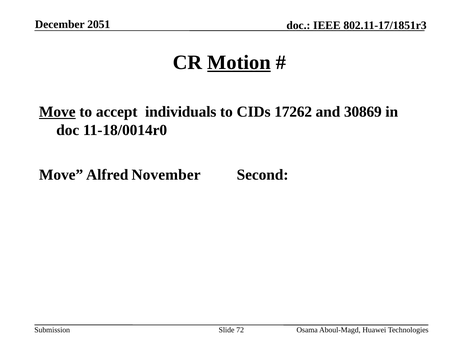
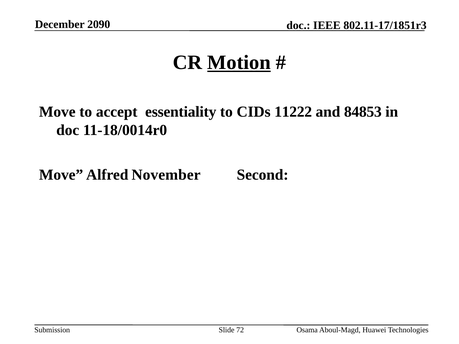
2051: 2051 -> 2090 (99, 24)
Move underline: present -> none (57, 112)
individuals: individuals -> essentiality (181, 112)
17262: 17262 -> 11222 (293, 112)
30869: 30869 -> 84853 (363, 112)
